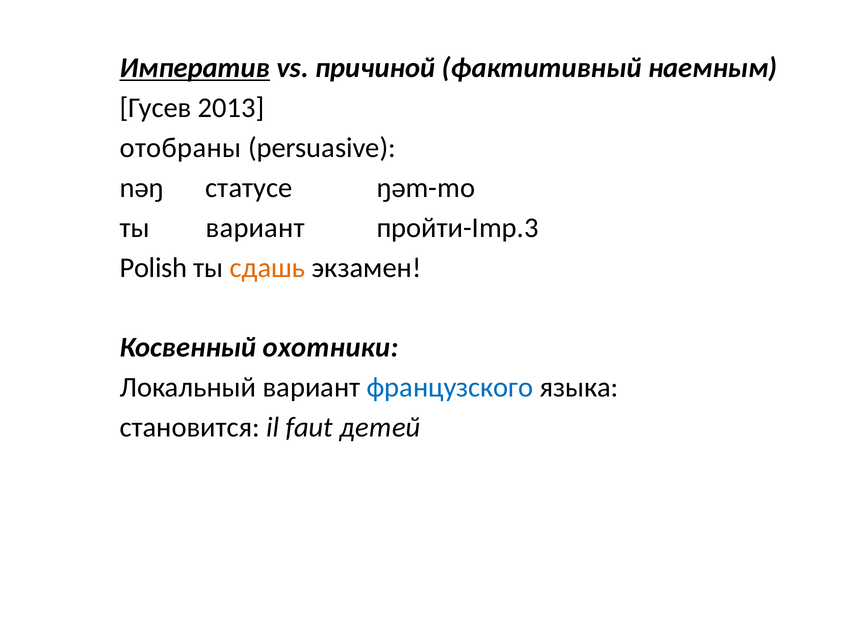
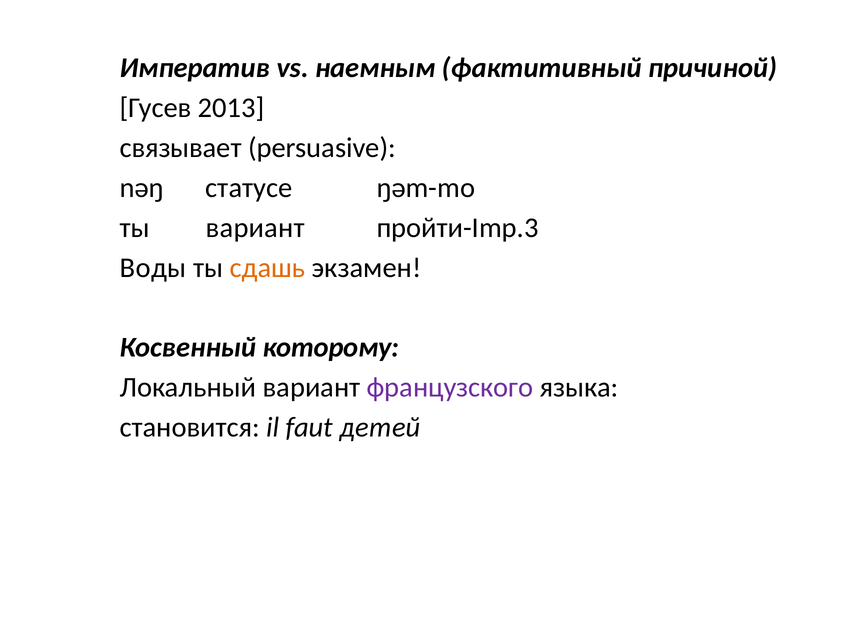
Императив underline: present -> none (195, 68)
причиной: причиной -> наемным (375, 68)
наемным: наемным -> причиной (713, 68)
отобраны: отобраны -> связывает (181, 148)
Polish: Polish -> Воды (153, 268)
охотники: охотники -> которому (331, 348)
французского colour: blue -> purple (450, 388)
